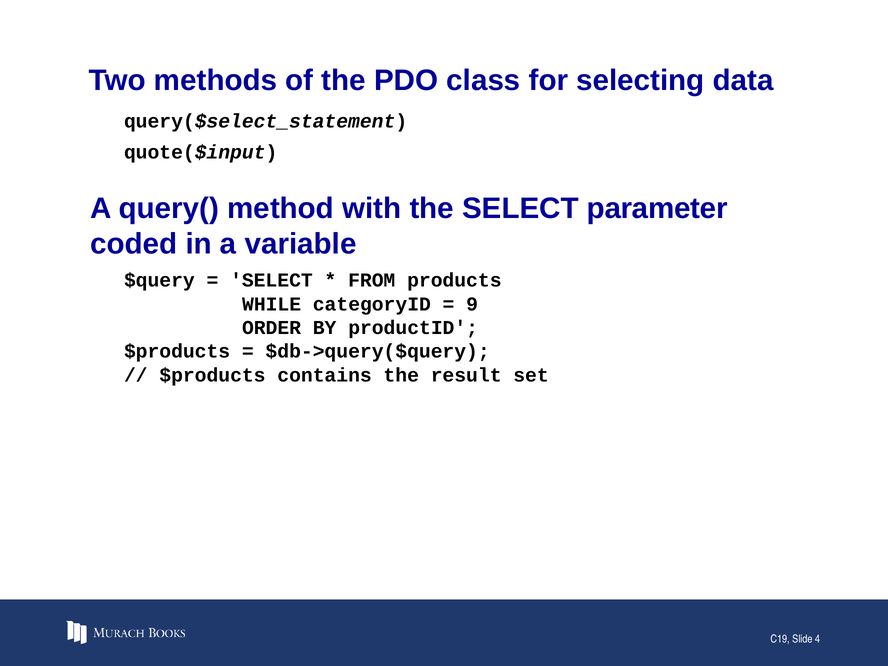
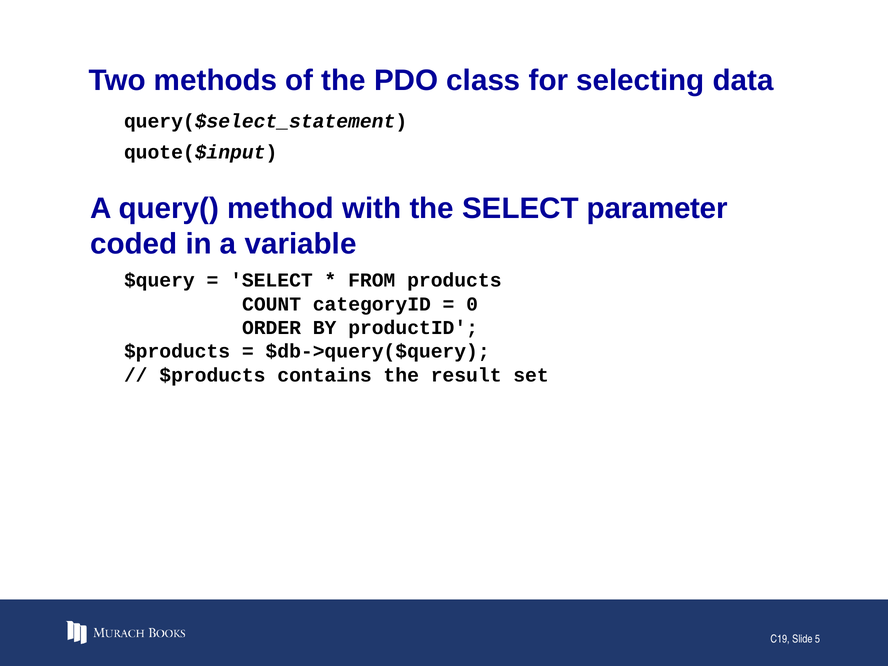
WHILE: WHILE -> COUNT (272, 304)
9: 9 -> 0 (472, 304)
4: 4 -> 5 (817, 639)
